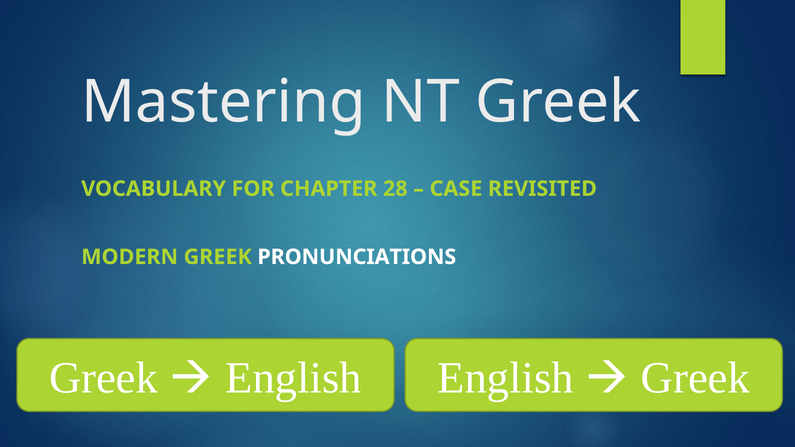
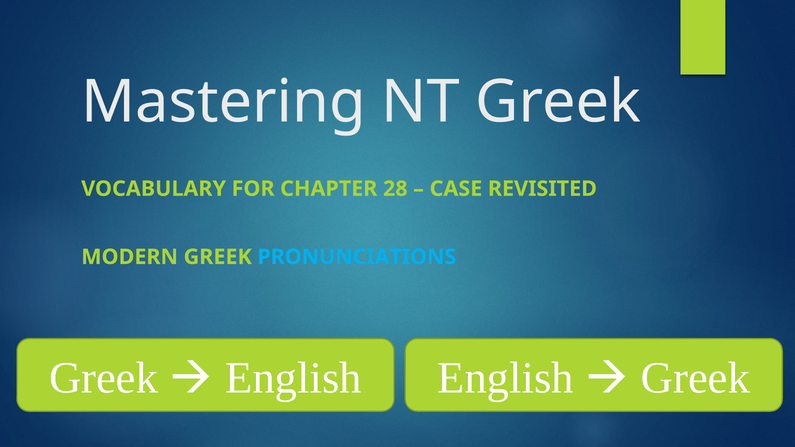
PRONUNCIATIONS colour: white -> light blue (357, 257)
